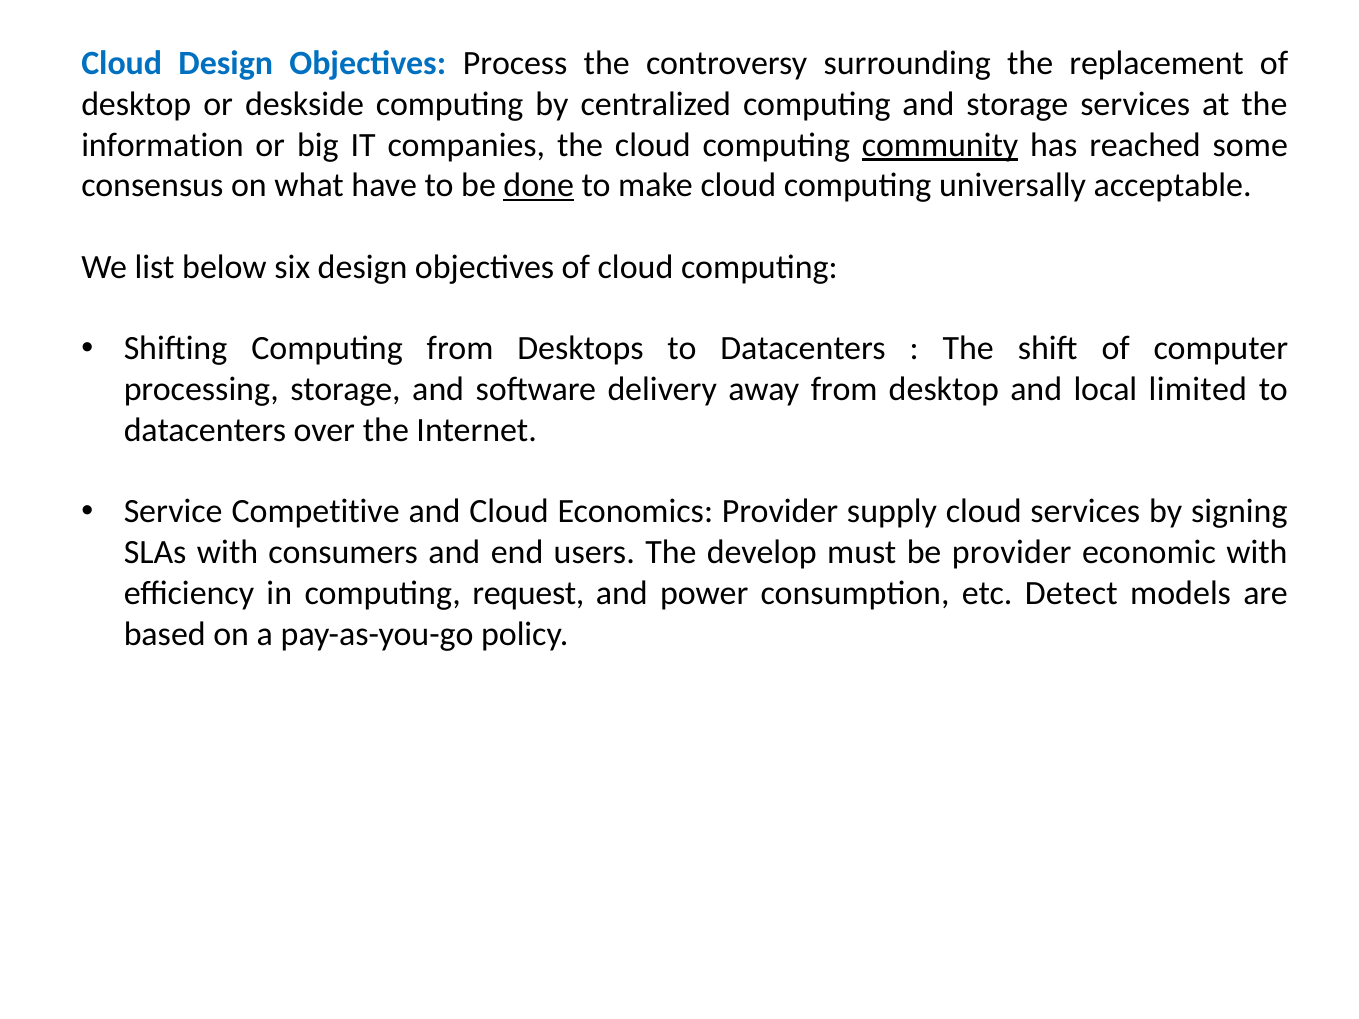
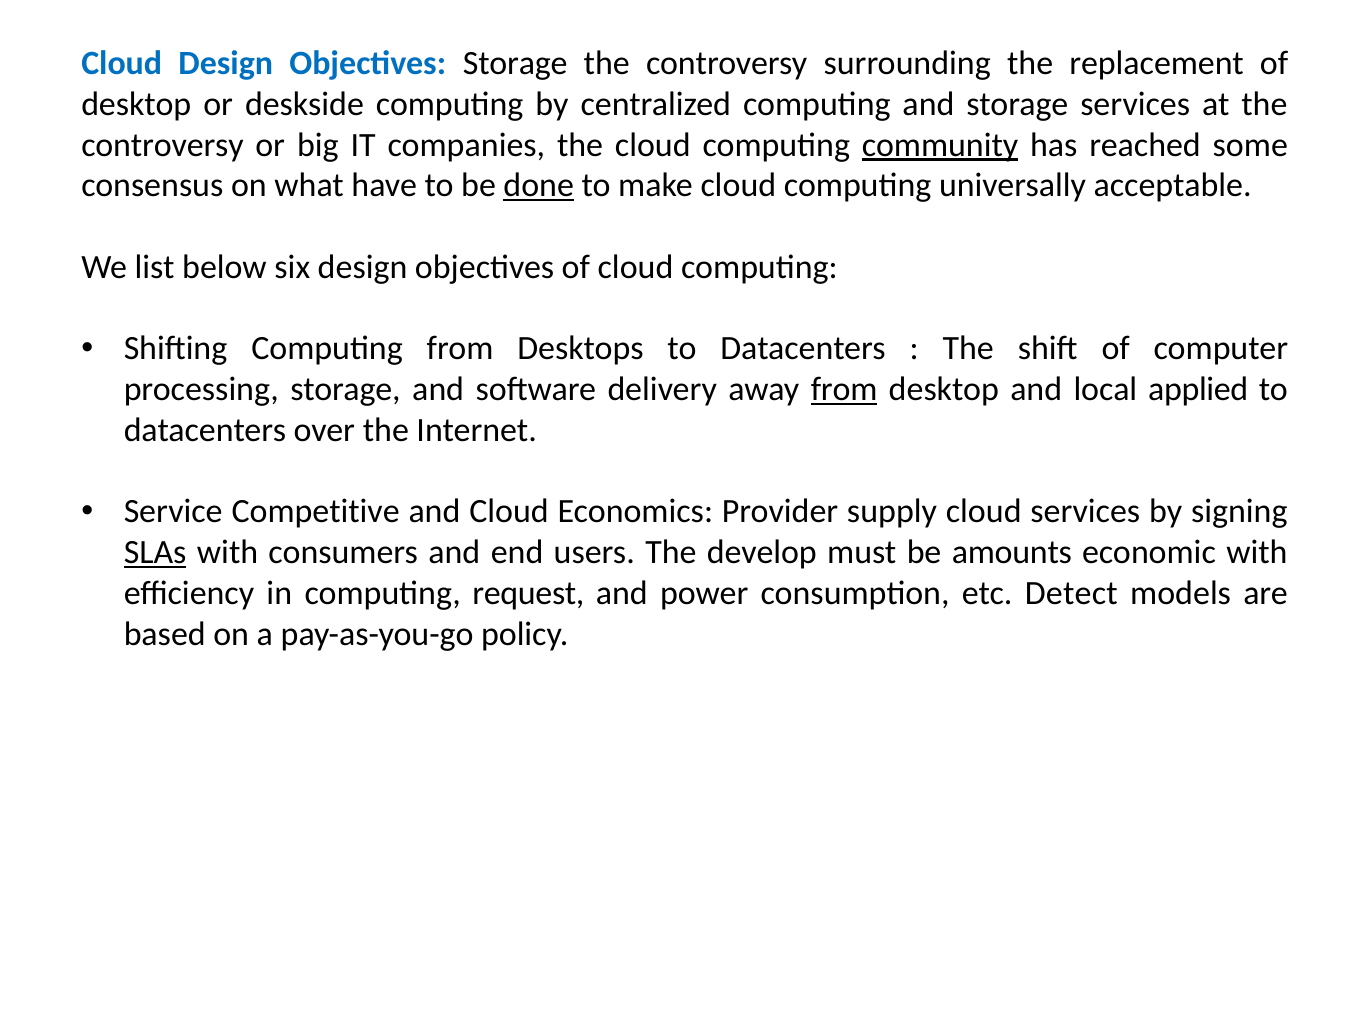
Objectives Process: Process -> Storage (515, 63)
information: information -> controversy (162, 145)
from underline: none -> present (844, 390)
limited: limited -> applied (1198, 390)
SLAs underline: none -> present (155, 553)
be provider: provider -> amounts (1012, 553)
